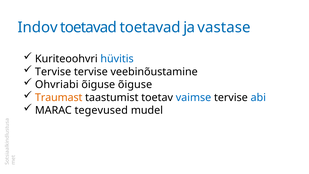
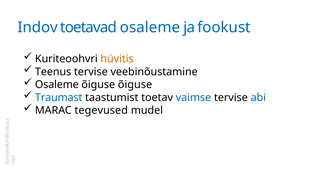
toetavad toetavad: toetavad -> osaleme (150, 27)
vastase: vastase -> fookust (224, 27)
hüvitis colour: blue -> orange (117, 59)
Tervise: Tervise -> Teenus (53, 72)
Ohvriabi: Ohvriabi -> Osaleme (57, 85)
Traumast colour: orange -> blue (59, 97)
